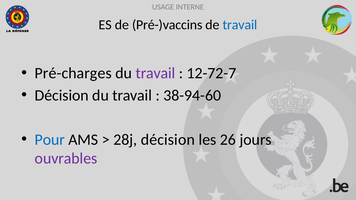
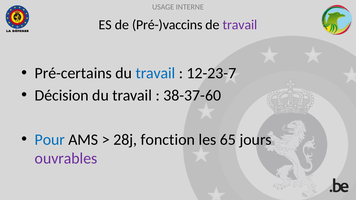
travail colour: blue -> purple (240, 25)
Pré-charges: Pré-charges -> Pré-certains (73, 73)
travail colour: purple -> blue (155, 73)
12-72-7: 12-72-7 -> 12-23-7 (211, 73)
38-94-60: 38-94-60 -> 38-37-60 (192, 95)
28j décision: décision -> fonction (168, 140)
26: 26 -> 65 (228, 140)
